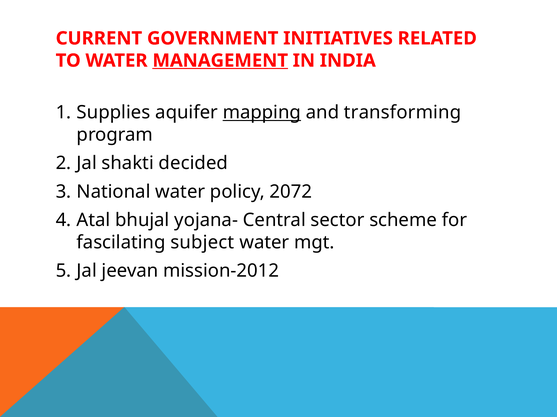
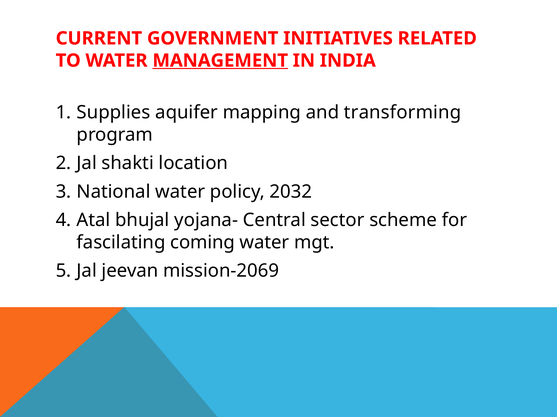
mapping underline: present -> none (262, 113)
decided: decided -> location (193, 163)
2072: 2072 -> 2032 (291, 192)
subject: subject -> coming (203, 243)
mission-2012: mission-2012 -> mission-2069 (221, 271)
